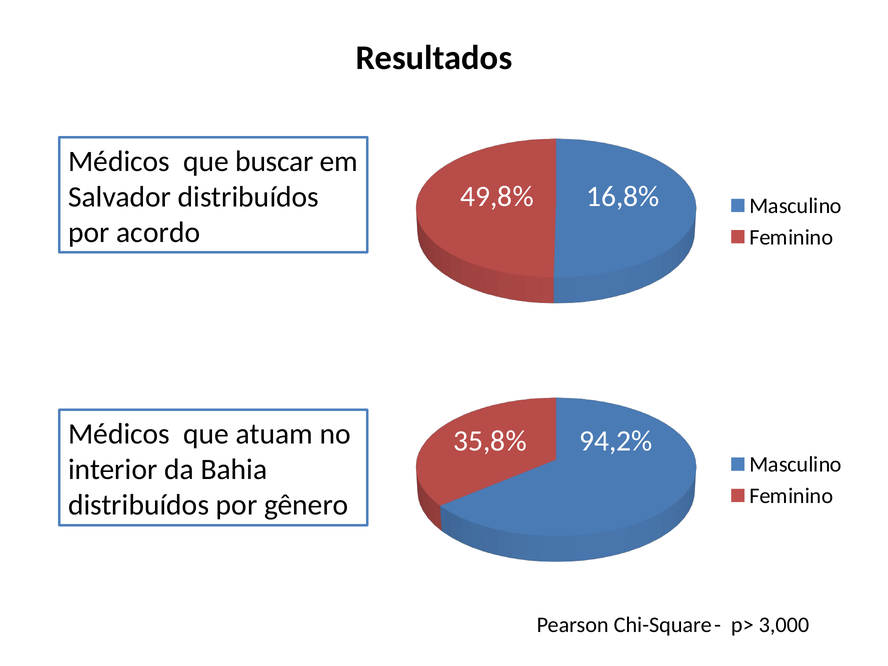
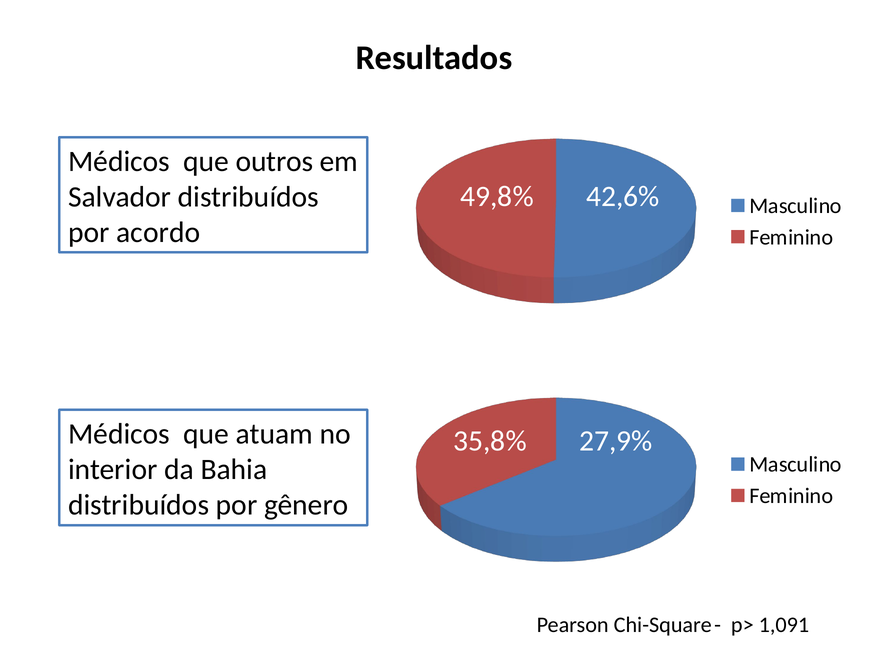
buscar: buscar -> outros (274, 161)
16,8%: 16,8% -> 42,6% (623, 196)
94,2%: 94,2% -> 27,9% (616, 441)
3,000: 3,000 -> 1,091 (784, 625)
